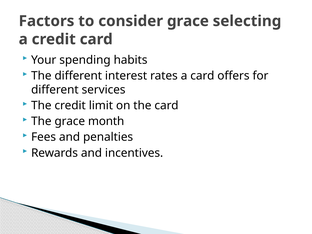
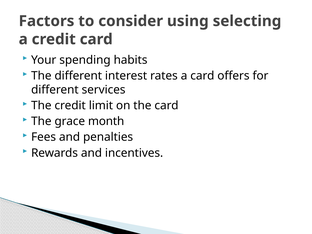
consider grace: grace -> using (188, 21)
